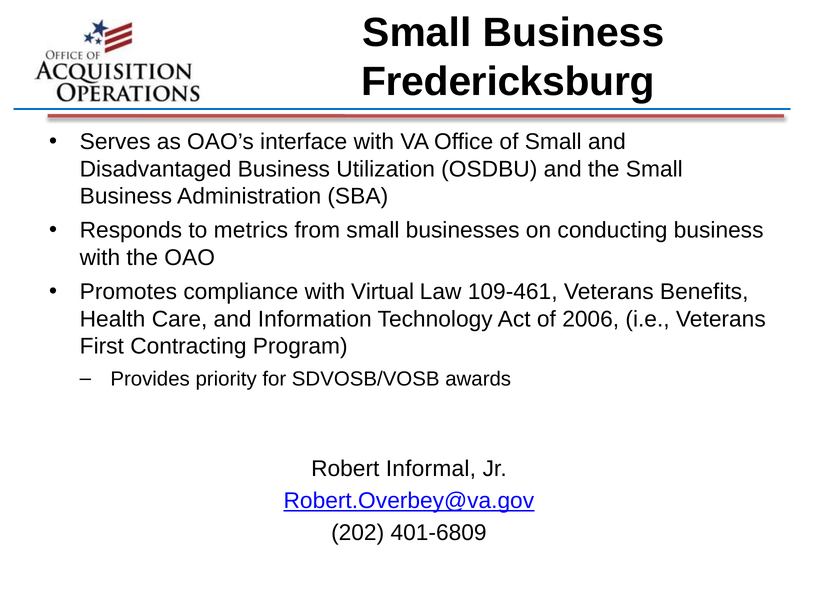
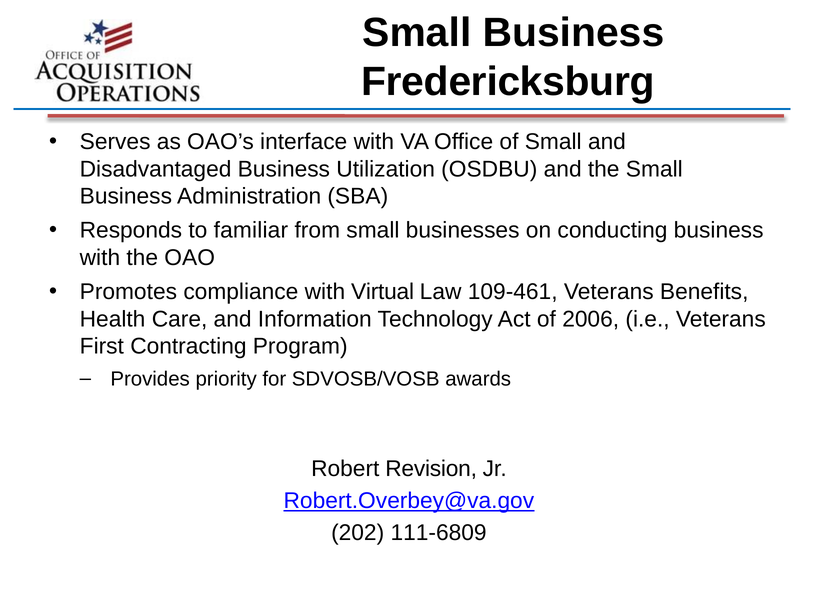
metrics: metrics -> familiar (251, 231)
Informal: Informal -> Revision (431, 469)
401-6809: 401-6809 -> 111-6809 (439, 533)
